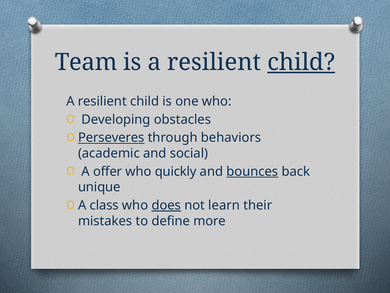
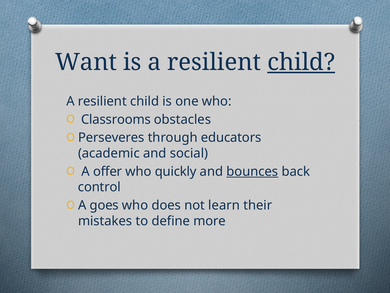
Team: Team -> Want (86, 62)
Developing: Developing -> Classrooms (116, 119)
Perseveres underline: present -> none (111, 137)
behaviors: behaviors -> educators (231, 137)
unique: unique -> control (99, 187)
class: class -> goes (104, 205)
does underline: present -> none (166, 205)
